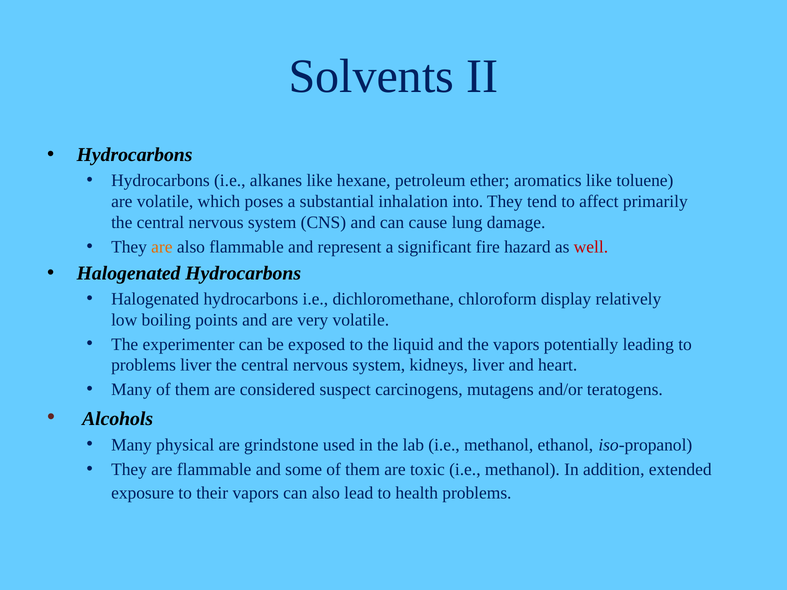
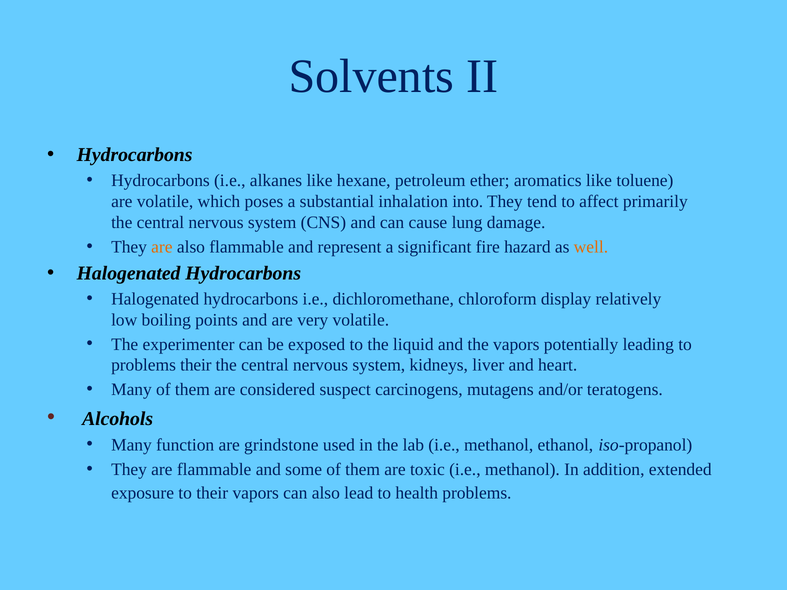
well colour: red -> orange (591, 247)
problems liver: liver -> their (196, 365)
physical: physical -> function (185, 445)
